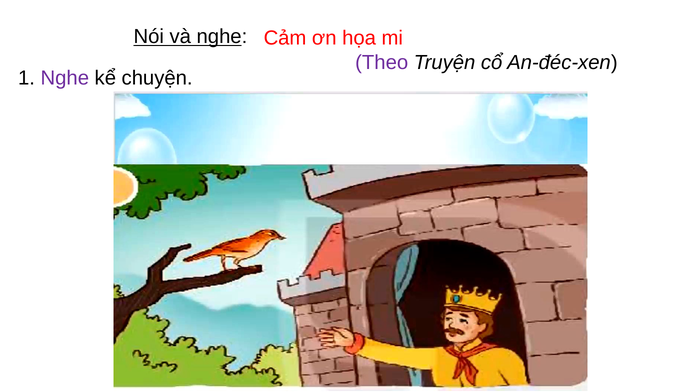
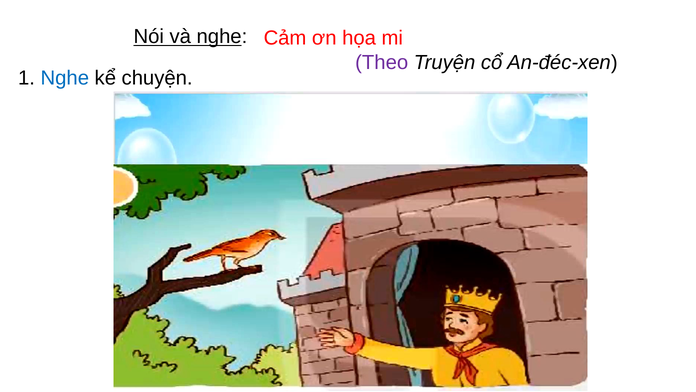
Nghe colour: purple -> blue (65, 78)
